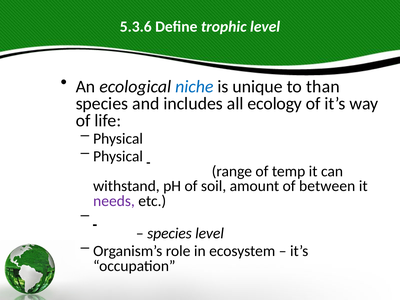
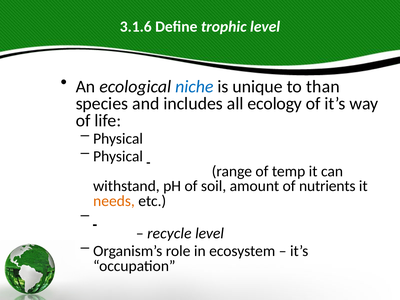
5.3.6: 5.3.6 -> 3.1.6 (136, 27)
between: between -> nutrients (327, 186)
needs colour: purple -> orange (114, 201)
species: species -> recycle (169, 233)
